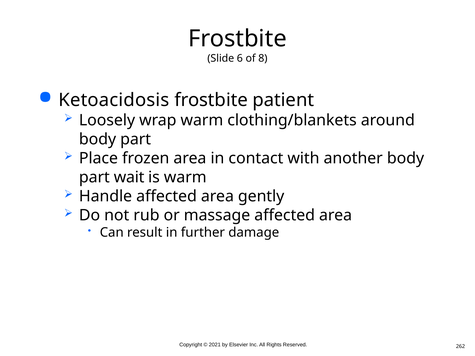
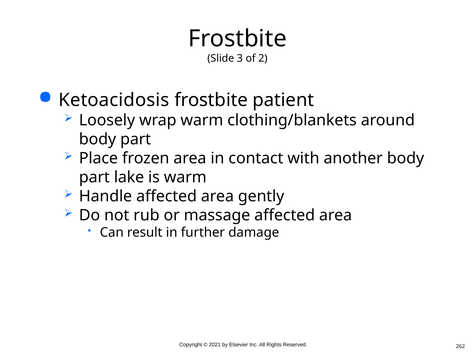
6: 6 -> 3 (240, 59)
8: 8 -> 2 (263, 59)
wait: wait -> lake (129, 177)
